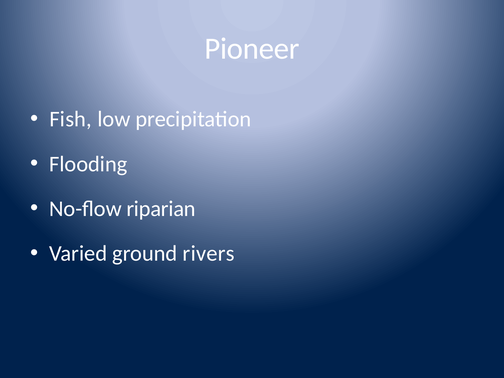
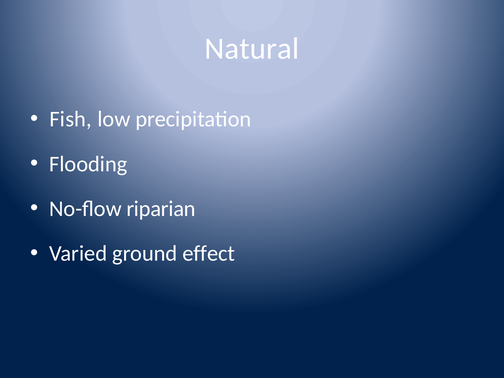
Pioneer: Pioneer -> Natural (252, 49)
rivers: rivers -> effect (209, 254)
